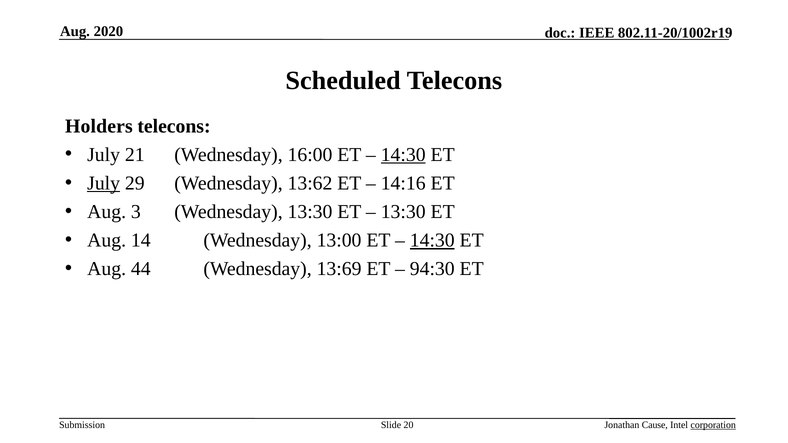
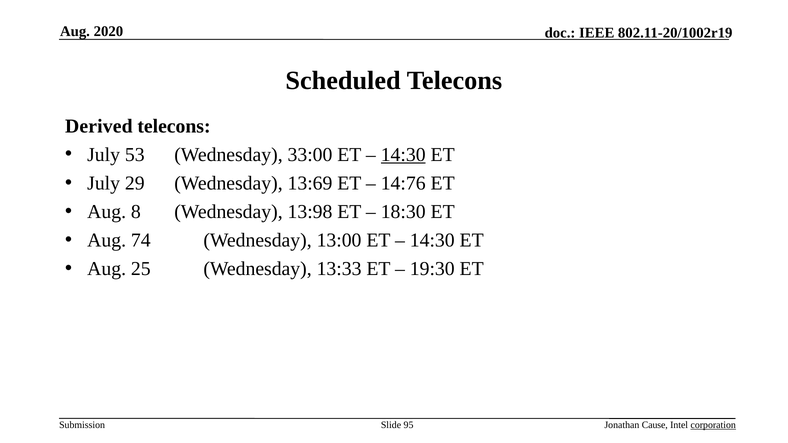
Holders: Holders -> Derived (99, 126)
21: 21 -> 53 (135, 155)
16:00: 16:00 -> 33:00 (310, 155)
July underline: present -> none (104, 183)
13:62: 13:62 -> 13:69 (310, 183)
14:16: 14:16 -> 14:76 (403, 183)
3: 3 -> 8 (136, 212)
Wednesday 13:30: 13:30 -> 13:98 (310, 212)
13:30: 13:30 -> 18:30 (403, 212)
14: 14 -> 74 (141, 240)
14:30 underline: present -> none (432, 240)
44: 44 -> 25 (141, 269)
13:69: 13:69 -> 13:33 (339, 269)
94:30: 94:30 -> 19:30 (432, 269)
20: 20 -> 95 (409, 425)
